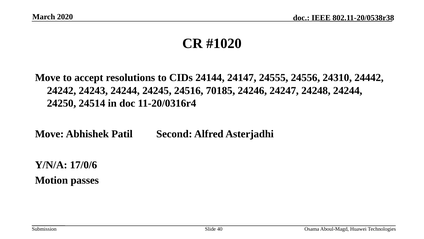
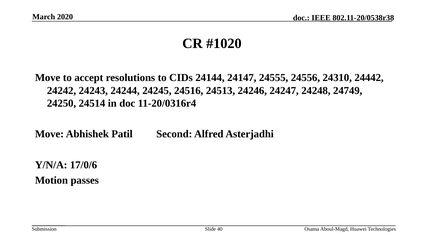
70185: 70185 -> 24513 (221, 90)
24248 24244: 24244 -> 24749 (348, 90)
